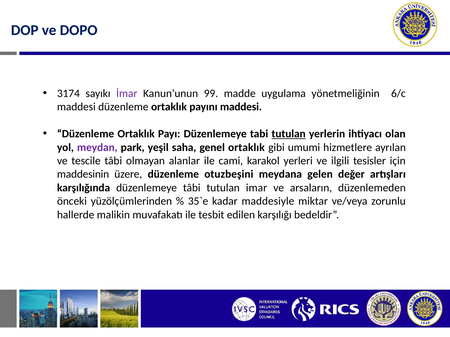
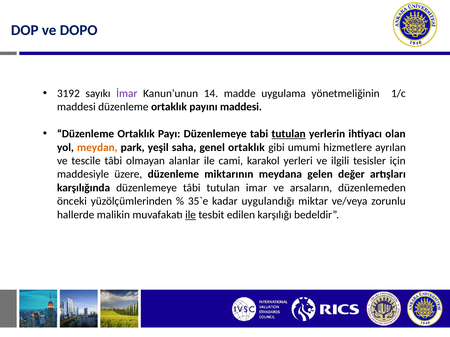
3174: 3174 -> 3192 (68, 94)
99: 99 -> 14 (211, 94)
6/c: 6/c -> 1/c (398, 94)
meydan colour: purple -> orange (97, 148)
maddesinin: maddesinin -> maddesiyle (83, 175)
otuzbeşini: otuzbeşini -> miktarının (229, 175)
maddesiyle: maddesiyle -> uygulandığı (268, 202)
ile underline: none -> present (191, 215)
